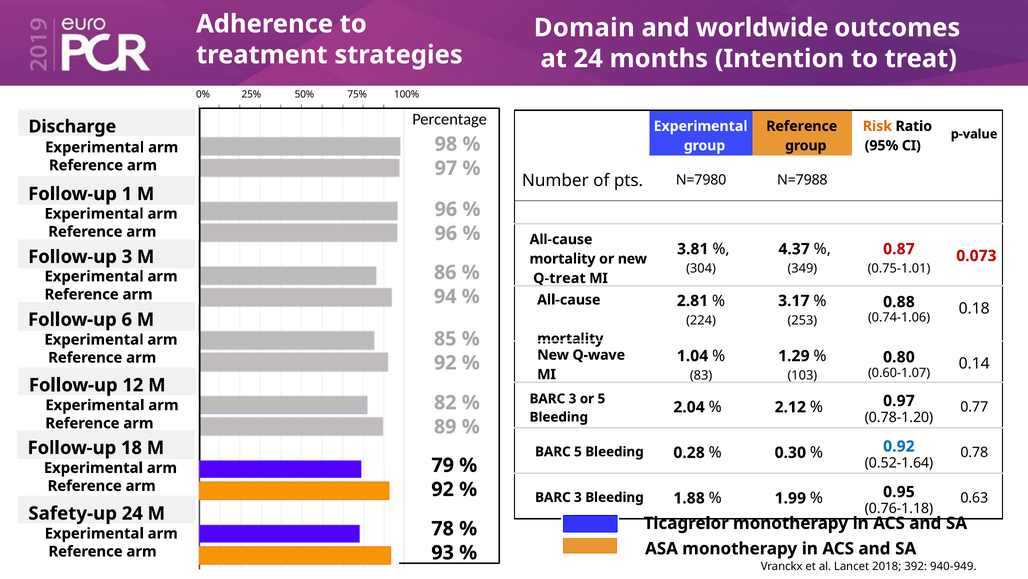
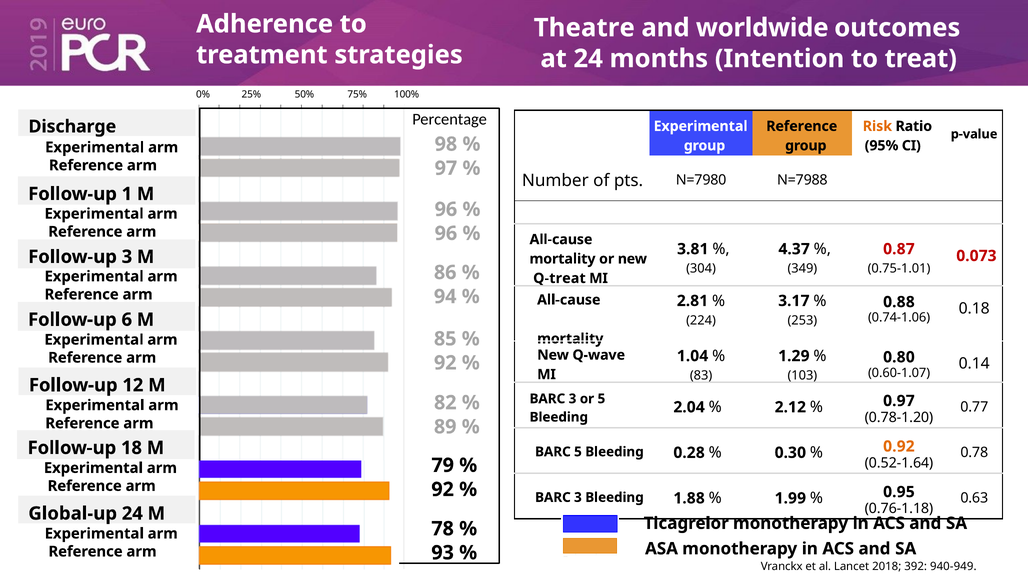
Domain: Domain -> Theatre (584, 28)
0.92 colour: blue -> orange (899, 446)
Safety-up: Safety-up -> Global-up (73, 513)
